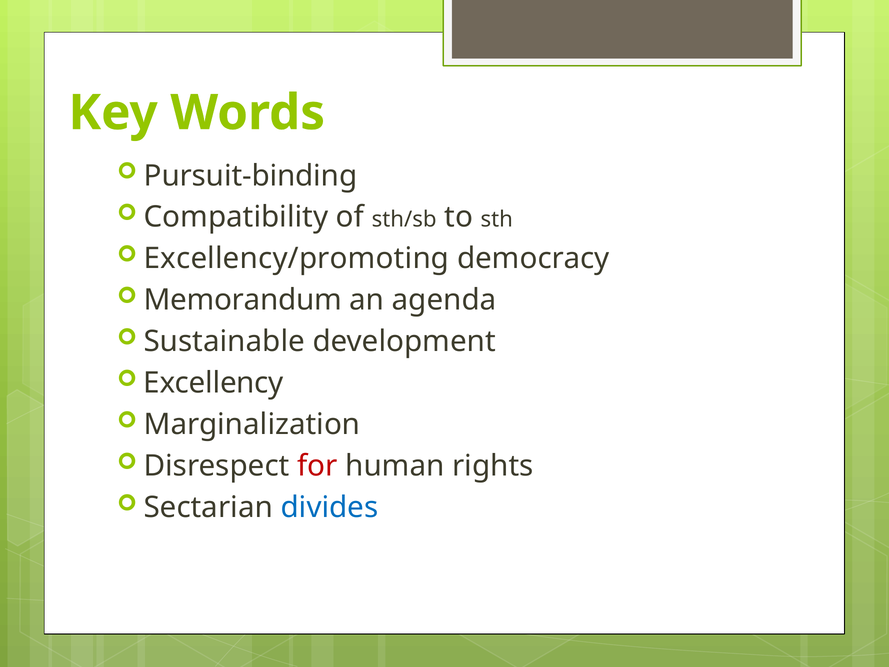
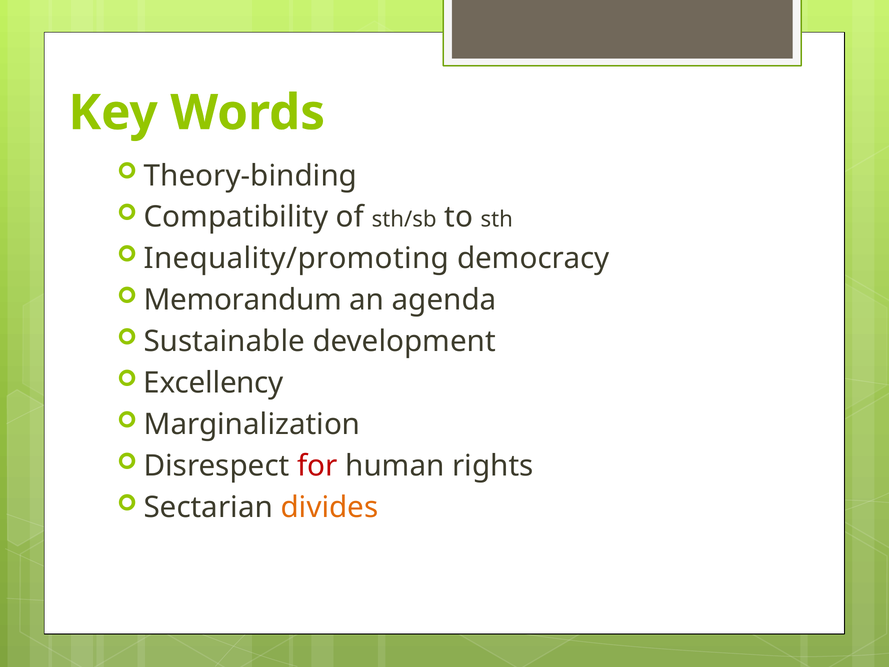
Pursuit-binding: Pursuit-binding -> Theory-binding (250, 176)
Excellency/promoting: Excellency/promoting -> Inequality/promoting (296, 259)
divides colour: blue -> orange (330, 507)
